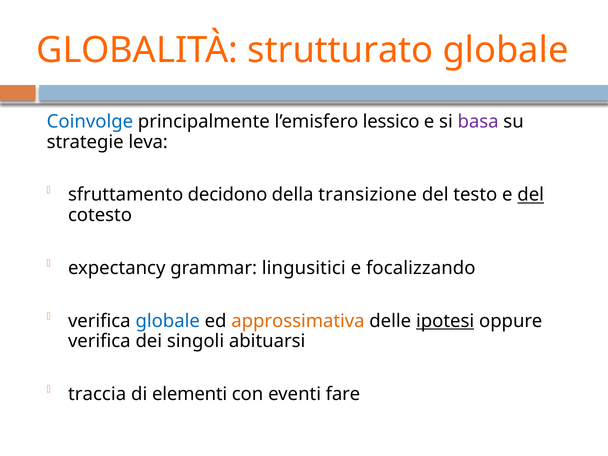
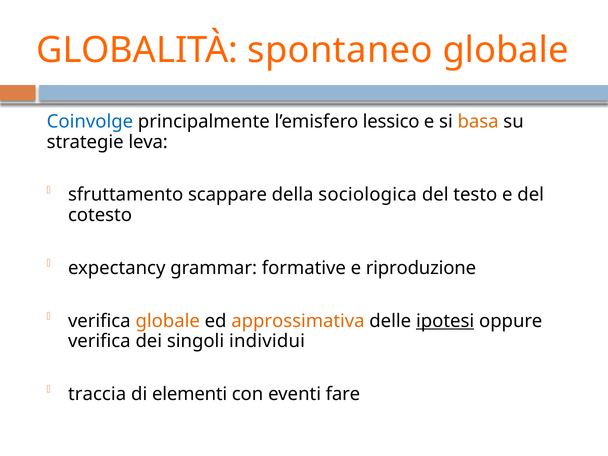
strutturato: strutturato -> spontaneo (340, 50)
basa colour: purple -> orange (478, 122)
decidono: decidono -> scappare (228, 195)
transizione: transizione -> sociologica (368, 195)
del underline: present -> none (531, 195)
lingusitici: lingusitici -> formative (304, 268)
focalizzando: focalizzando -> riproduzione (421, 268)
globale colour: blue -> orange (168, 321)
abituarsi: abituarsi -> individui (267, 341)
